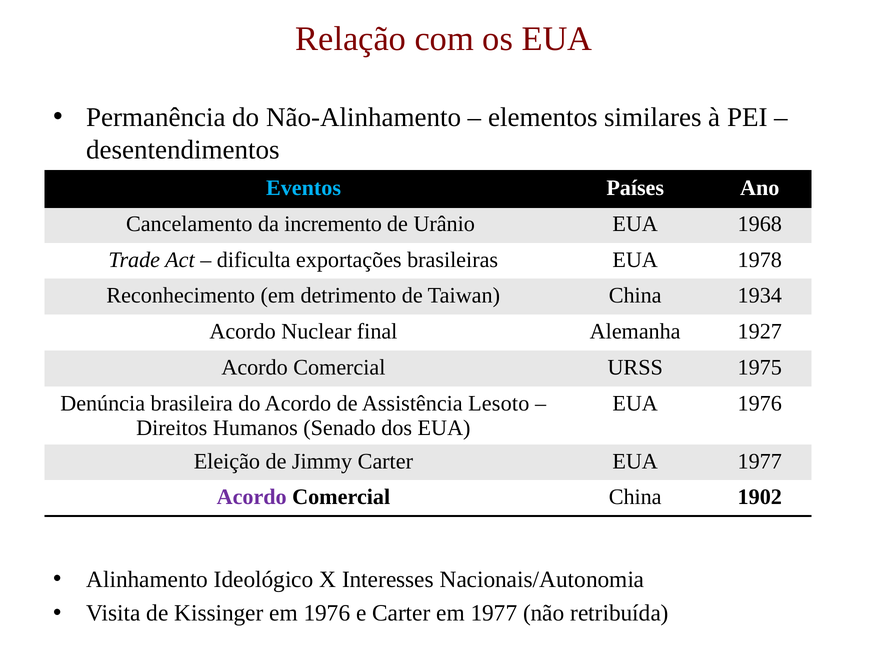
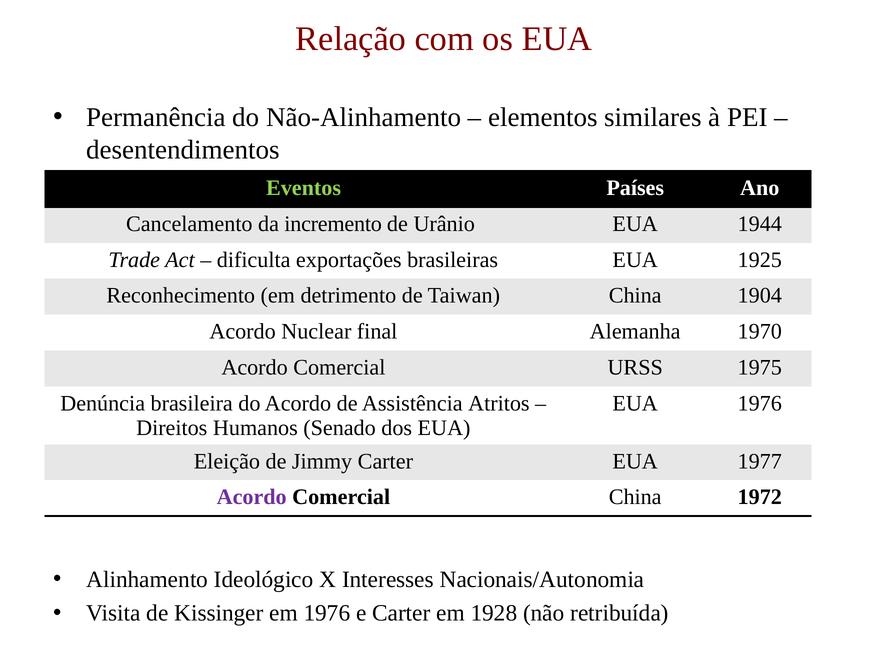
Eventos colour: light blue -> light green (304, 188)
1968: 1968 -> 1944 (760, 224)
1978: 1978 -> 1925 (760, 260)
1934: 1934 -> 1904 (760, 296)
1927: 1927 -> 1970 (760, 332)
Lesoto: Lesoto -> Atritos (499, 404)
1902: 1902 -> 1972 (760, 498)
em 1977: 1977 -> 1928 (494, 614)
